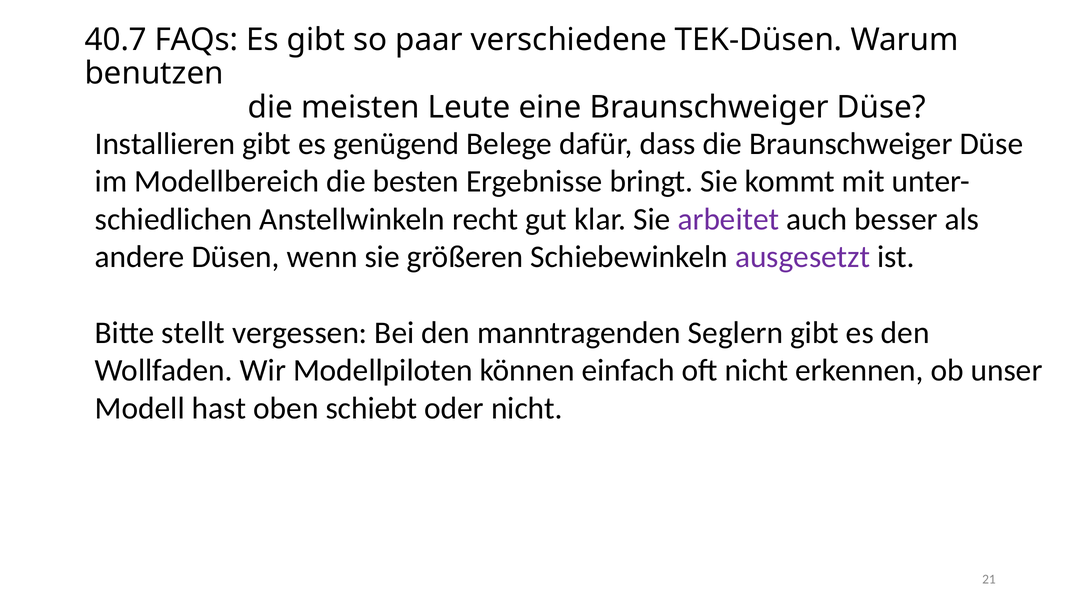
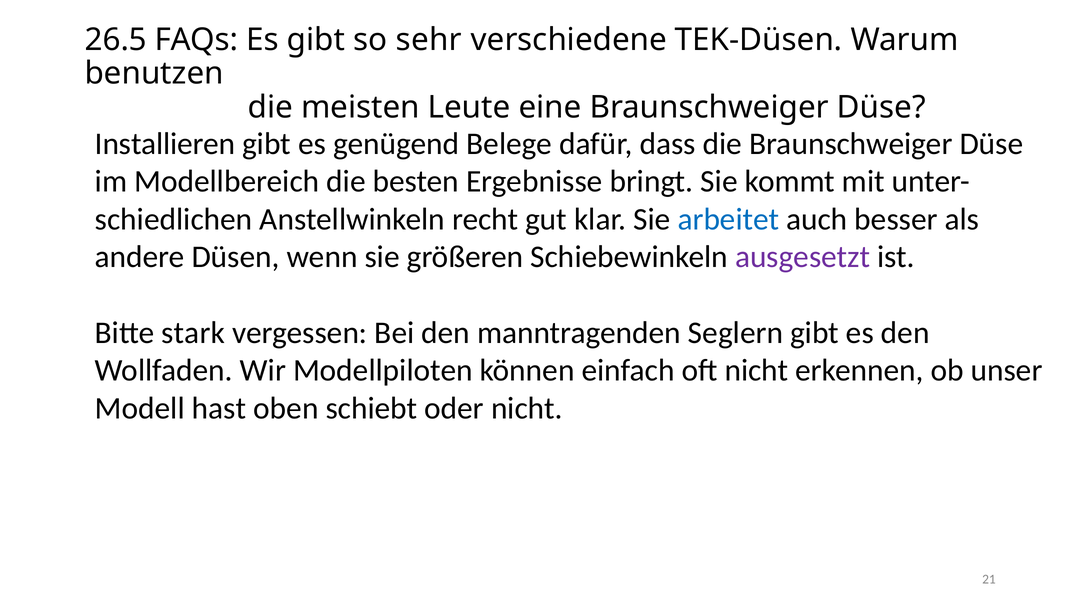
40.7: 40.7 -> 26.5 (116, 40)
paar: paar -> sehr (429, 40)
arbeitet colour: purple -> blue (728, 219)
stellt: stellt -> stark (193, 332)
